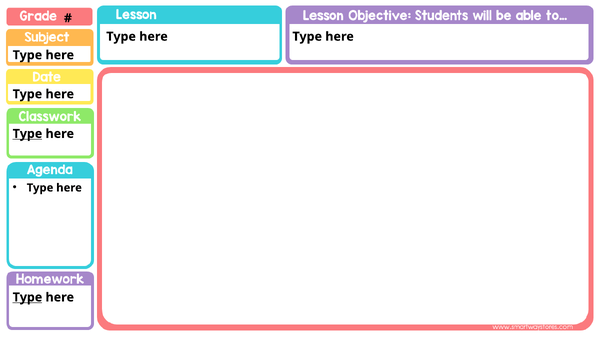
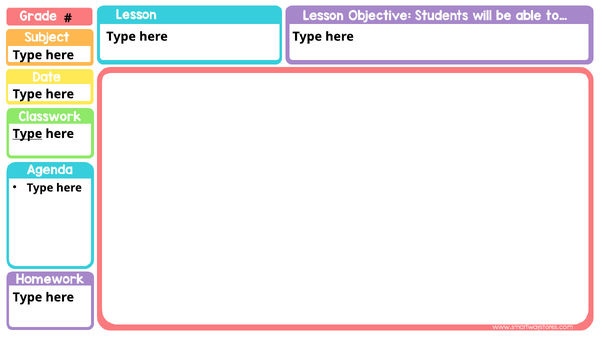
Type underline: present -> none (27, 297)
